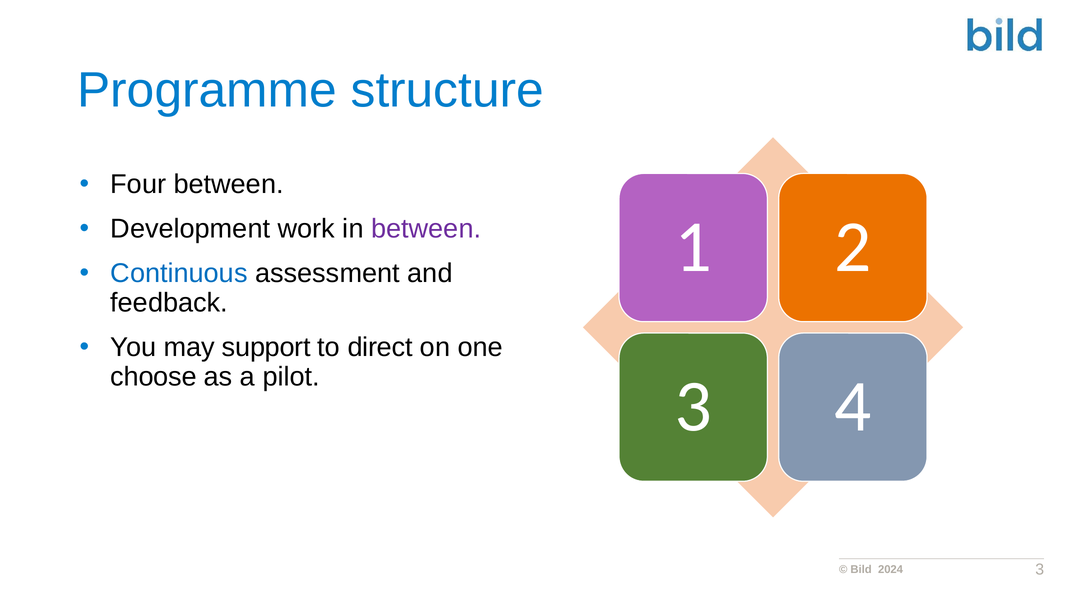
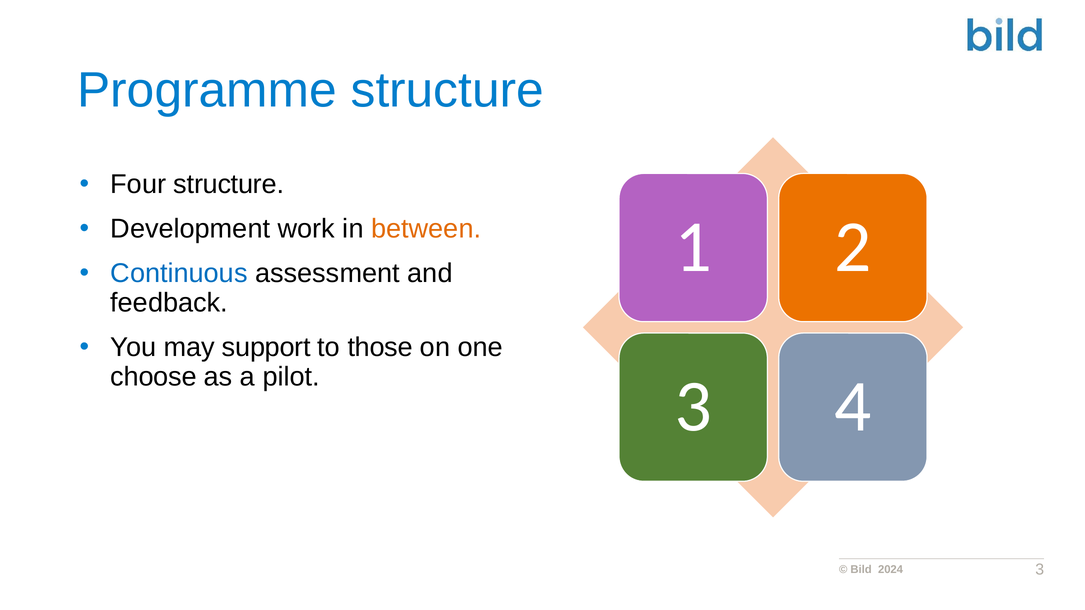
Four between: between -> structure (229, 185)
between colour: purple -> orange (426, 229)
direct: direct -> those (380, 348)
